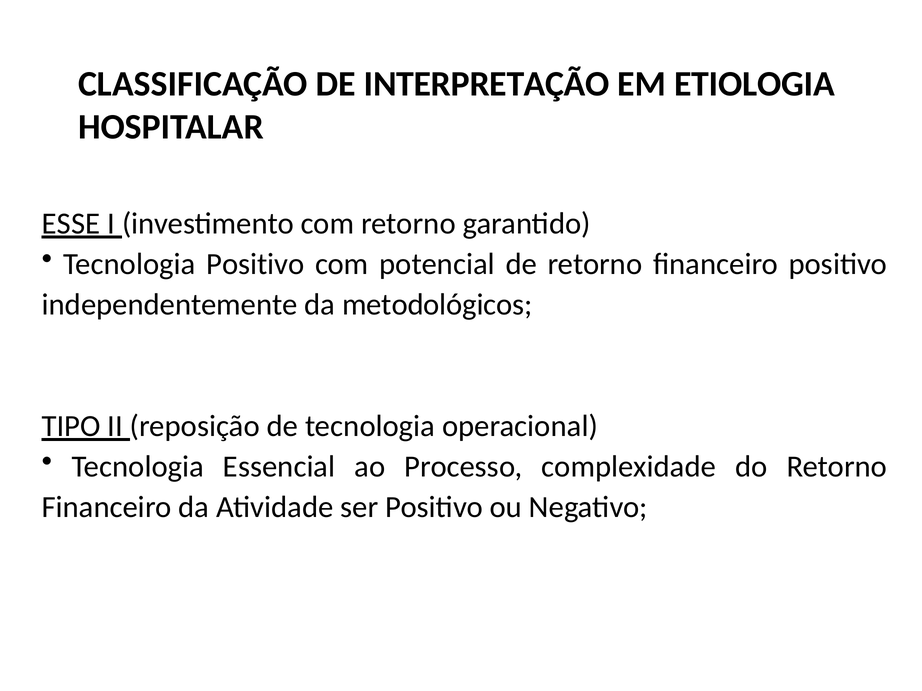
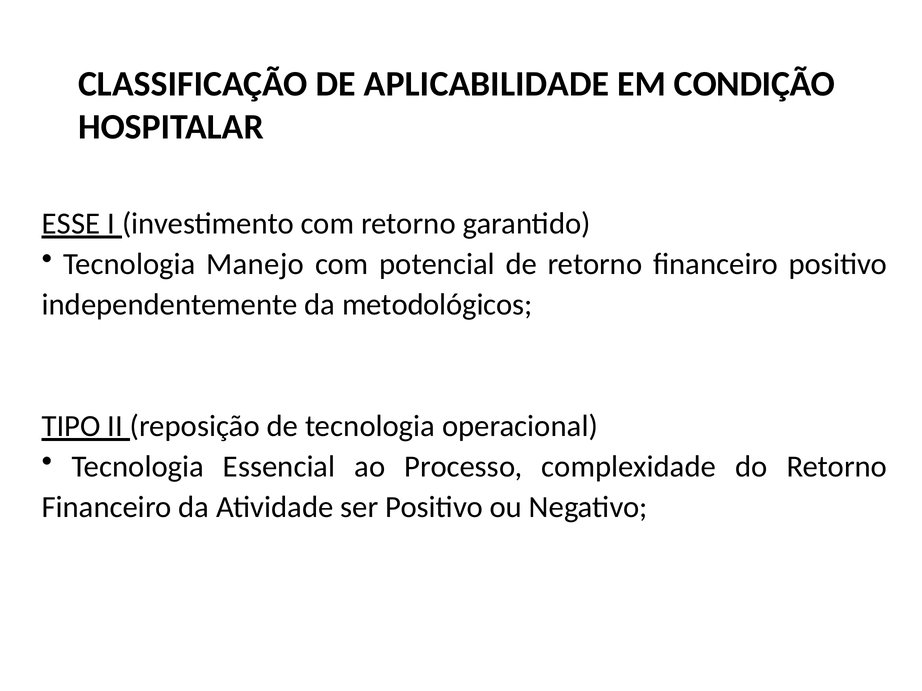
INTERPRETAÇÃO: INTERPRETAÇÃO -> APLICABILIDADE (487, 84)
ETIOLOGIA: ETIOLOGIA -> CONDIÇÃO (755, 84)
Tecnologia Positivo: Positivo -> Manejo (255, 264)
